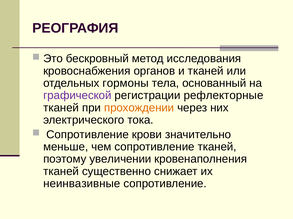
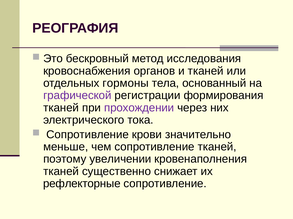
рефлекторные: рефлекторные -> формирования (224, 96)
прохождении colour: orange -> purple (139, 108)
неинвазивные: неинвазивные -> рефлекторные (82, 184)
